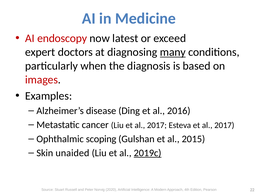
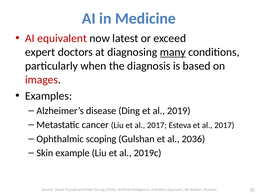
endoscopy: endoscopy -> equivalent (62, 38)
2016: 2016 -> 2019 (179, 110)
2015: 2015 -> 2036 (193, 139)
unaided: unaided -> example (72, 153)
2019c underline: present -> none (148, 153)
